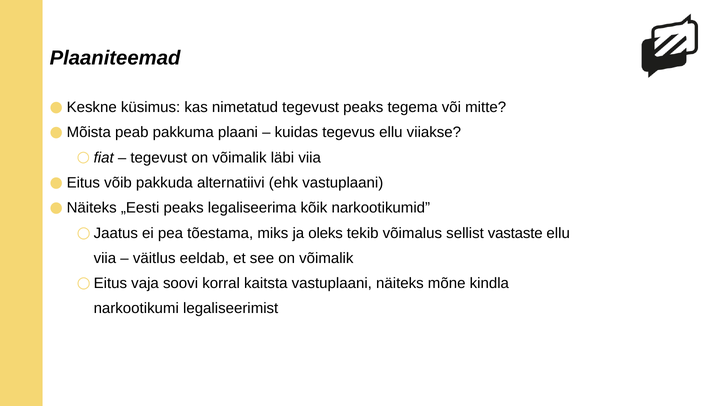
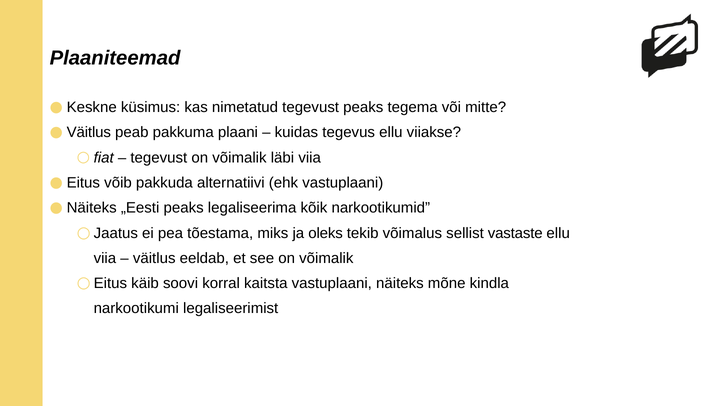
Mõista: Mõista -> Väitlus (89, 132)
vaja: vaja -> käib (145, 283)
